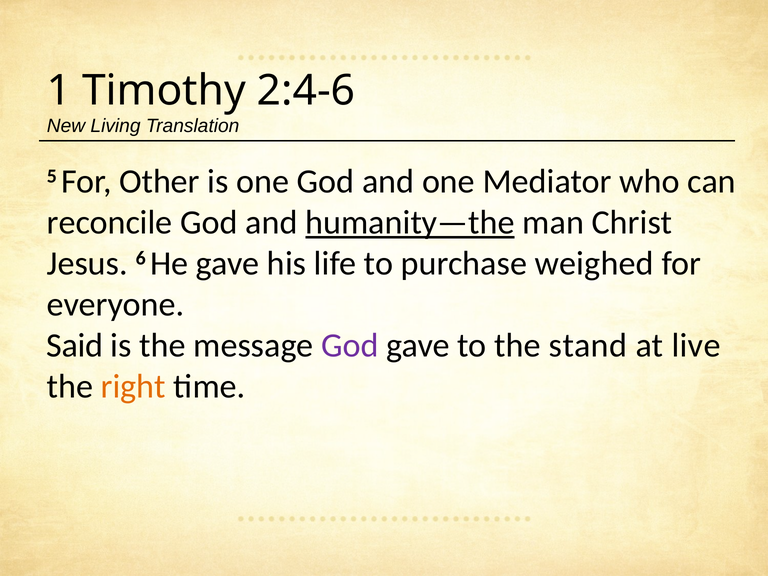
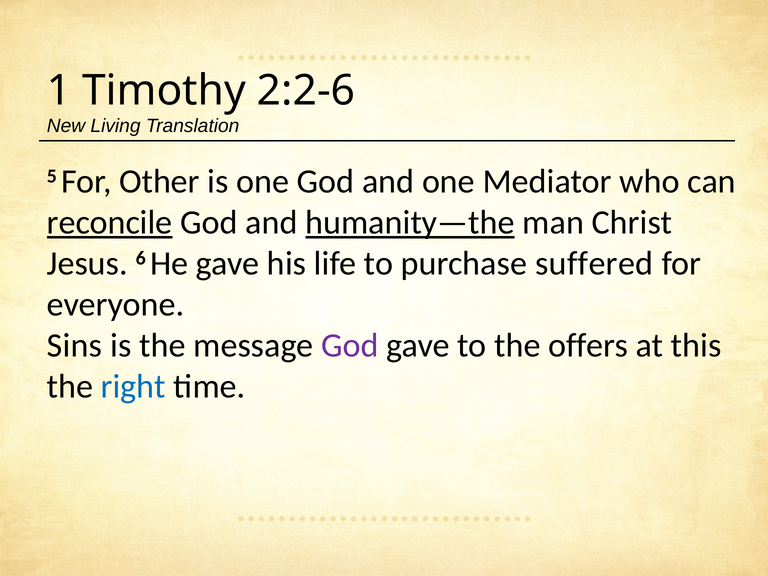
2:4-6: 2:4-6 -> 2:2-6 (306, 91)
reconcile underline: none -> present (110, 223)
weighed: weighed -> suffered (594, 264)
Said: Said -> Sins (75, 345)
stand: stand -> offers (588, 345)
live: live -> this (696, 345)
right colour: orange -> blue (133, 386)
